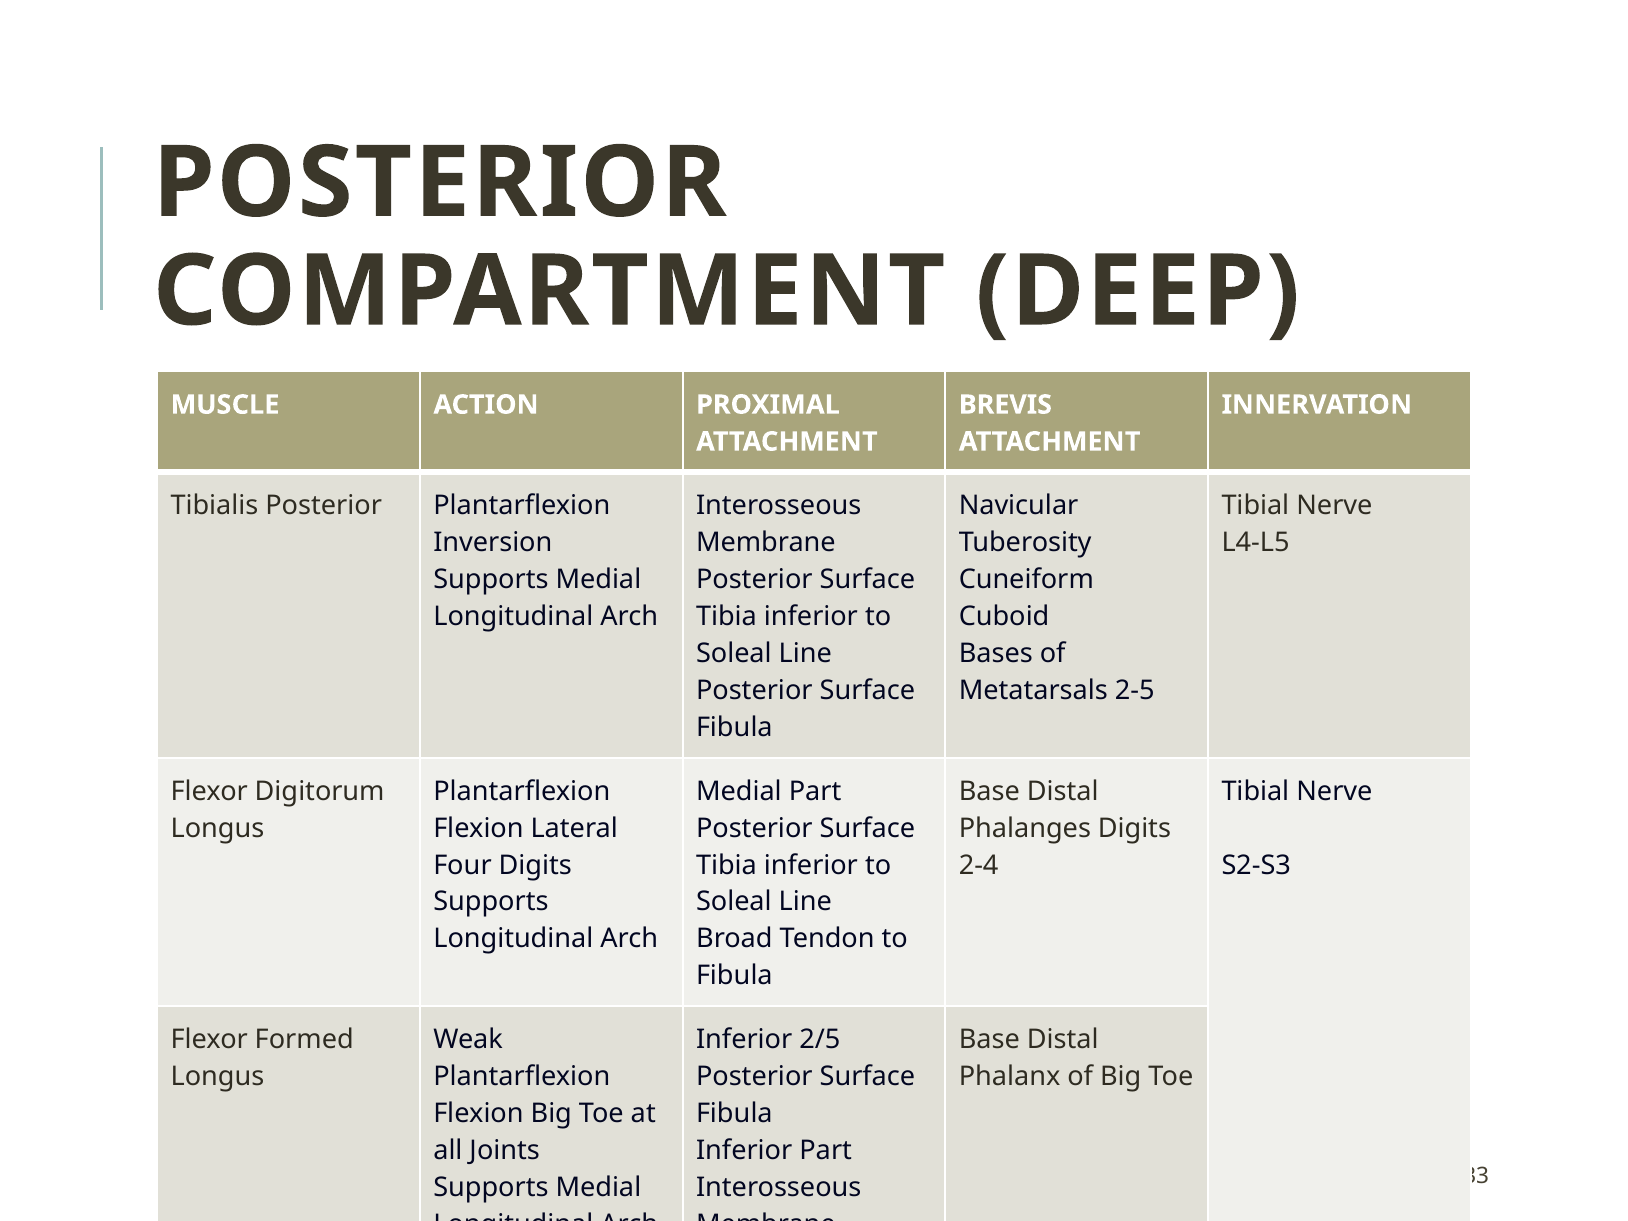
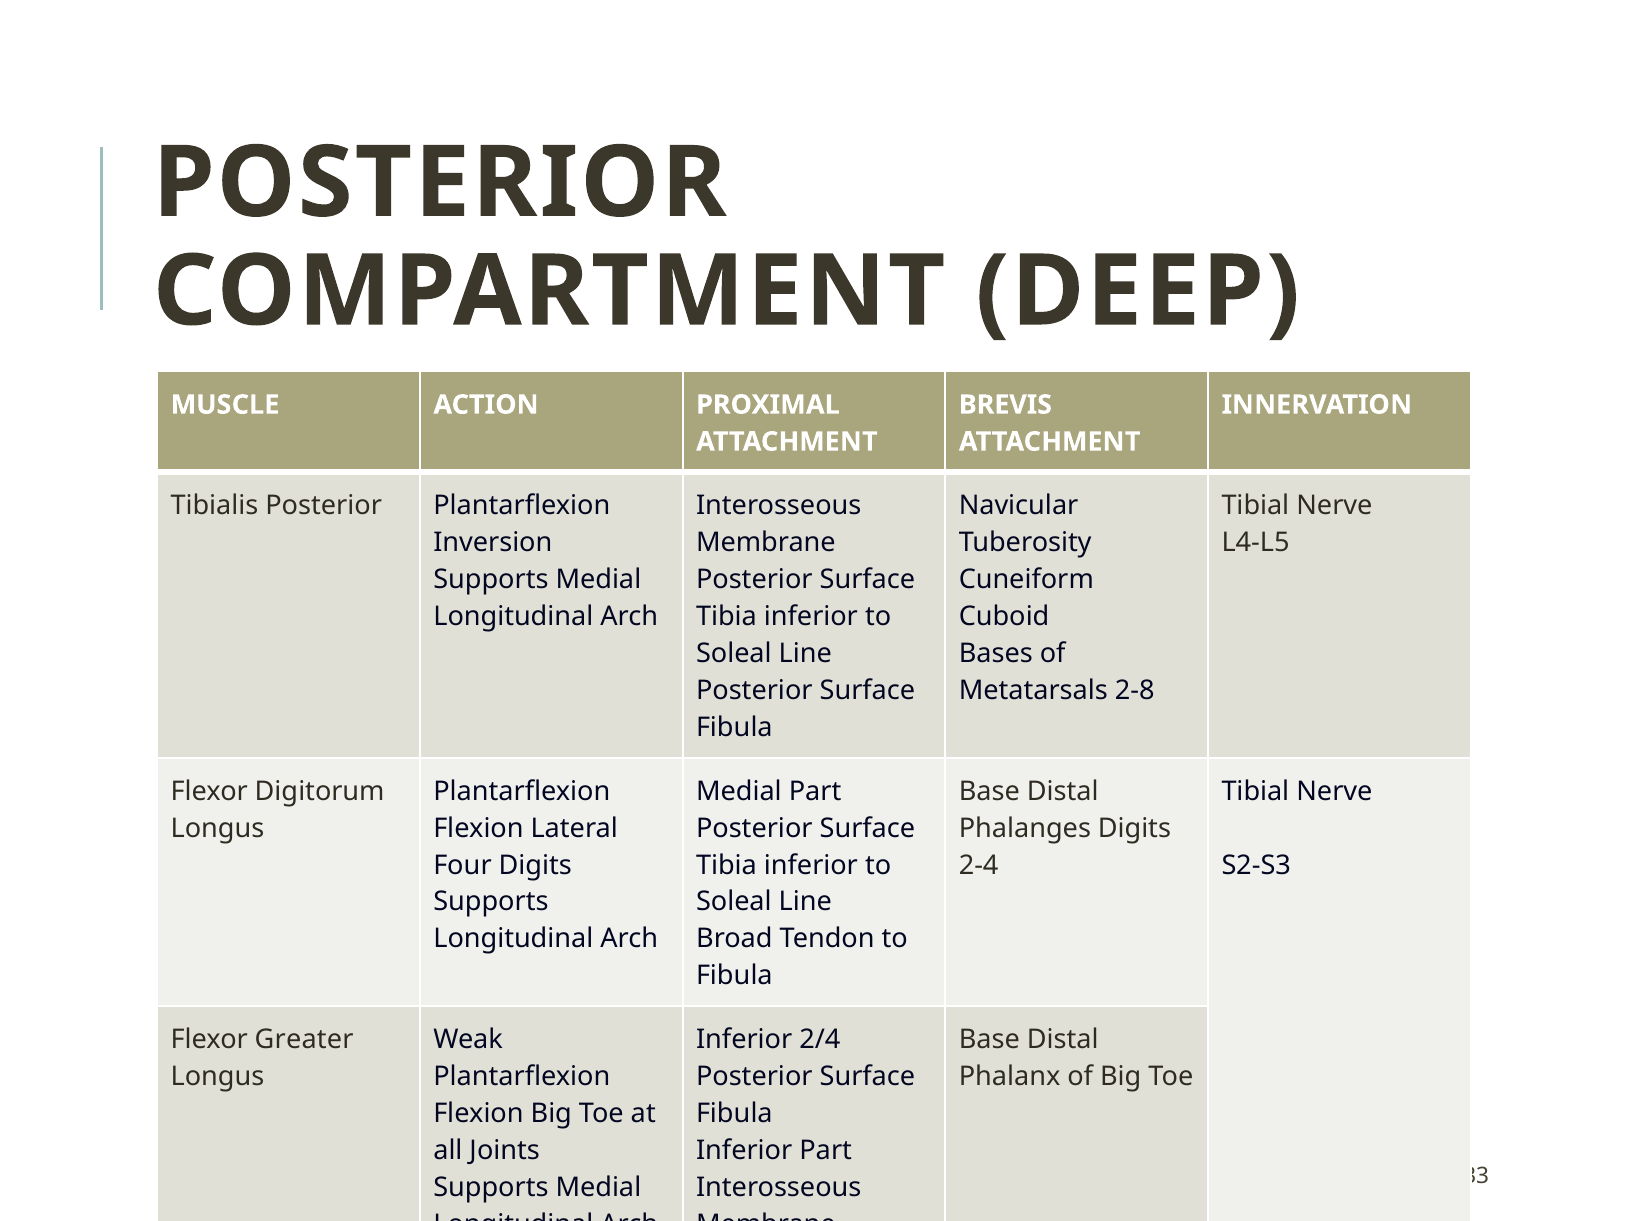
2-5: 2-5 -> 2-8 (1135, 690)
Formed: Formed -> Greater (304, 1040)
2/5: 2/5 -> 2/4 (820, 1040)
